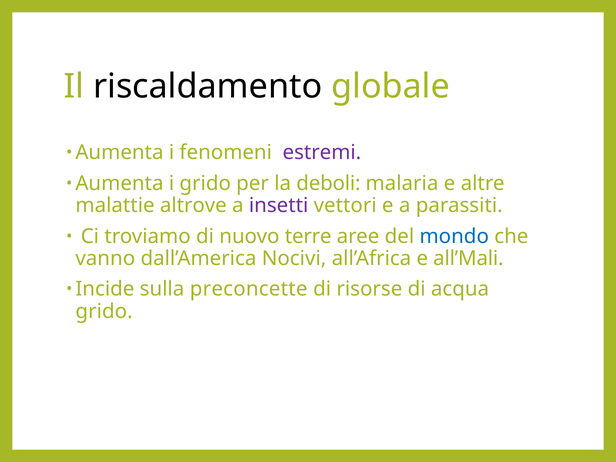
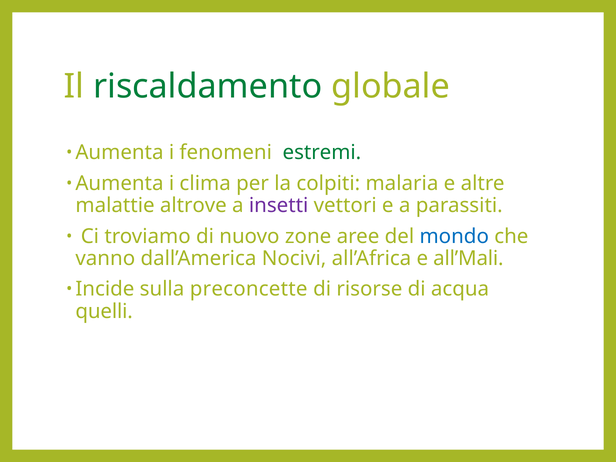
riscaldamento colour: black -> green (208, 87)
estremi colour: purple -> green (322, 153)
i grido: grido -> clima (205, 183)
deboli: deboli -> colpiti (328, 183)
terre: terre -> zone (308, 236)
grido: grido -> quelli (104, 311)
